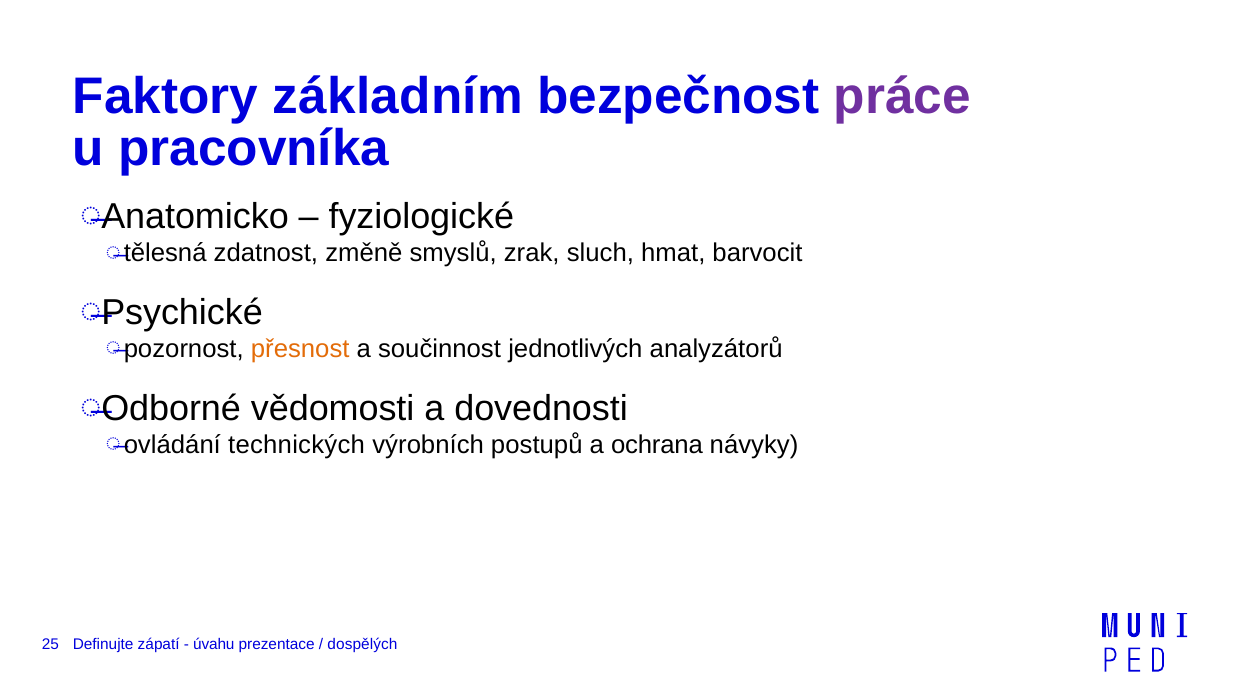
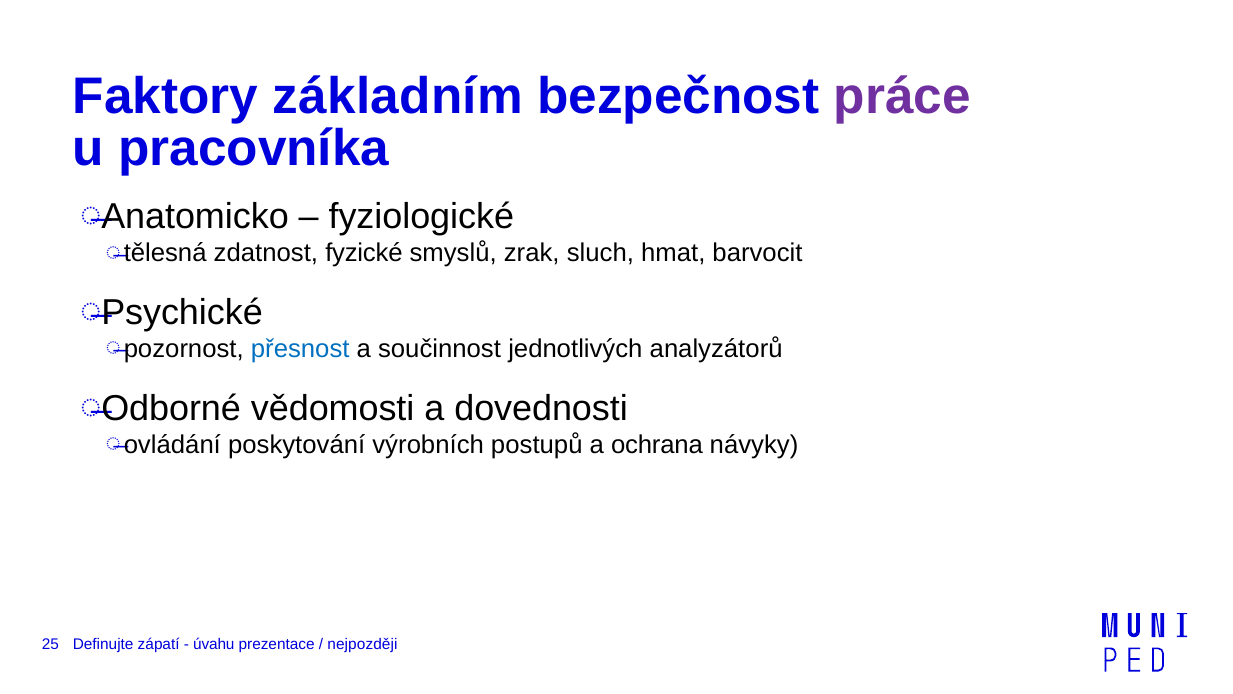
změně: změně -> fyzické (364, 253)
přesnost colour: orange -> blue (300, 349)
technických: technických -> poskytování (297, 444)
dospělých: dospělých -> nejpozději (362, 644)
